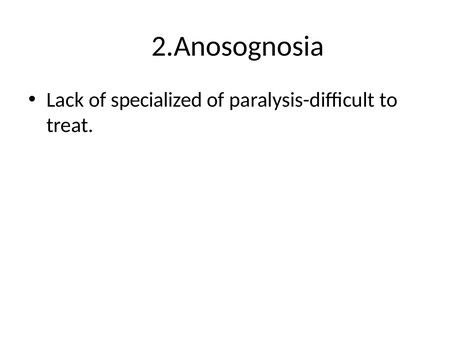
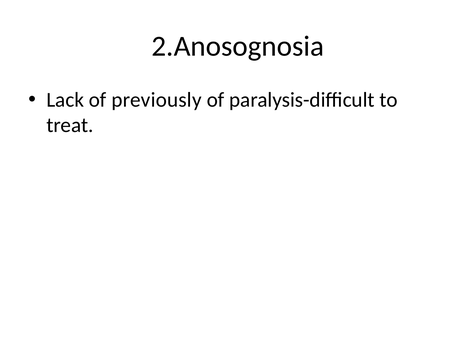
specialized: specialized -> previously (156, 100)
